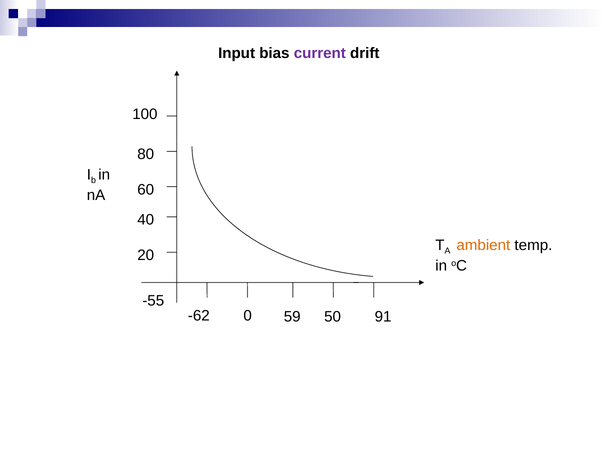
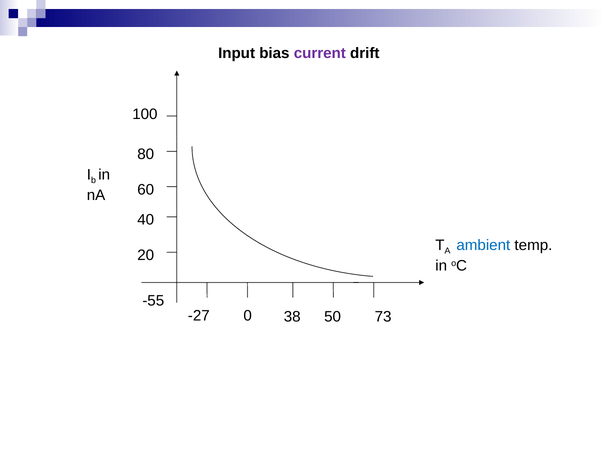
ambient colour: orange -> blue (483, 245)
-62: -62 -> -27 (199, 316)
59: 59 -> 38 (292, 317)
91: 91 -> 73 (383, 317)
